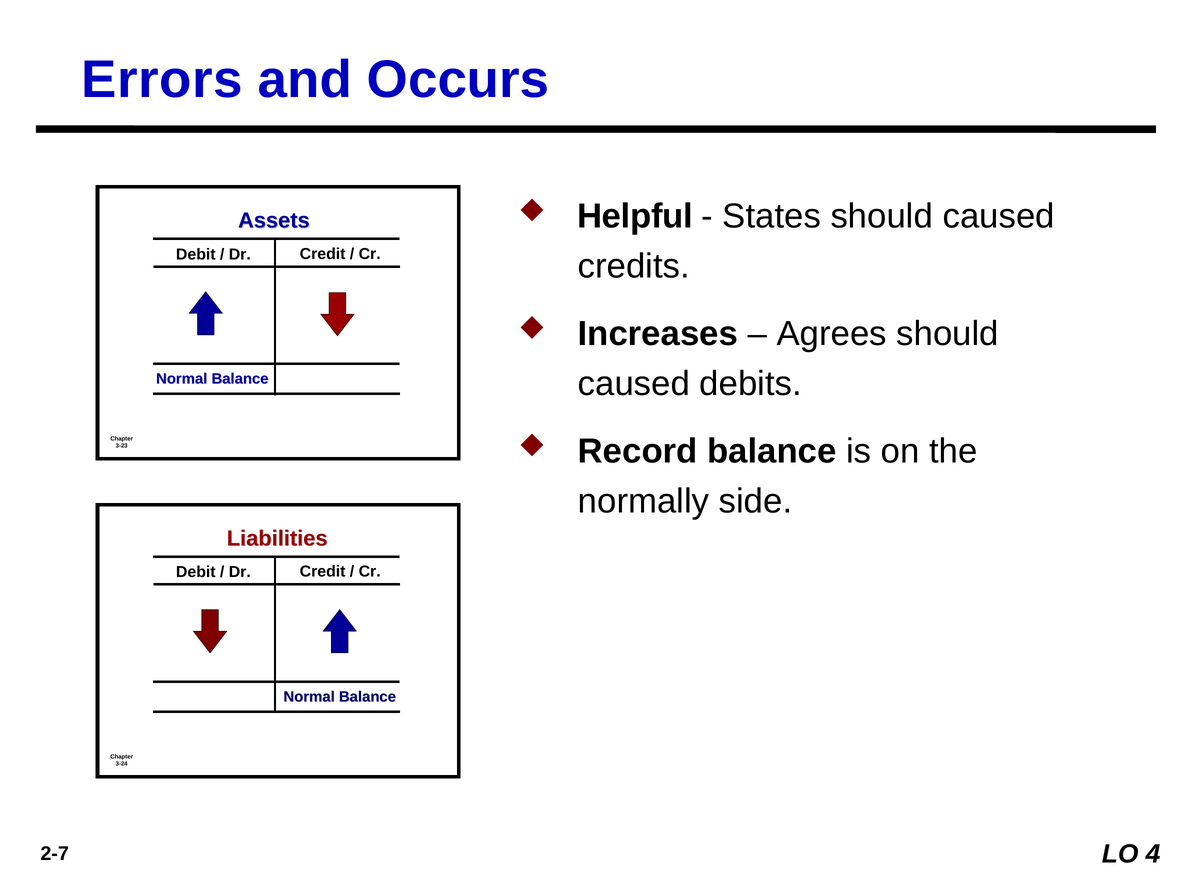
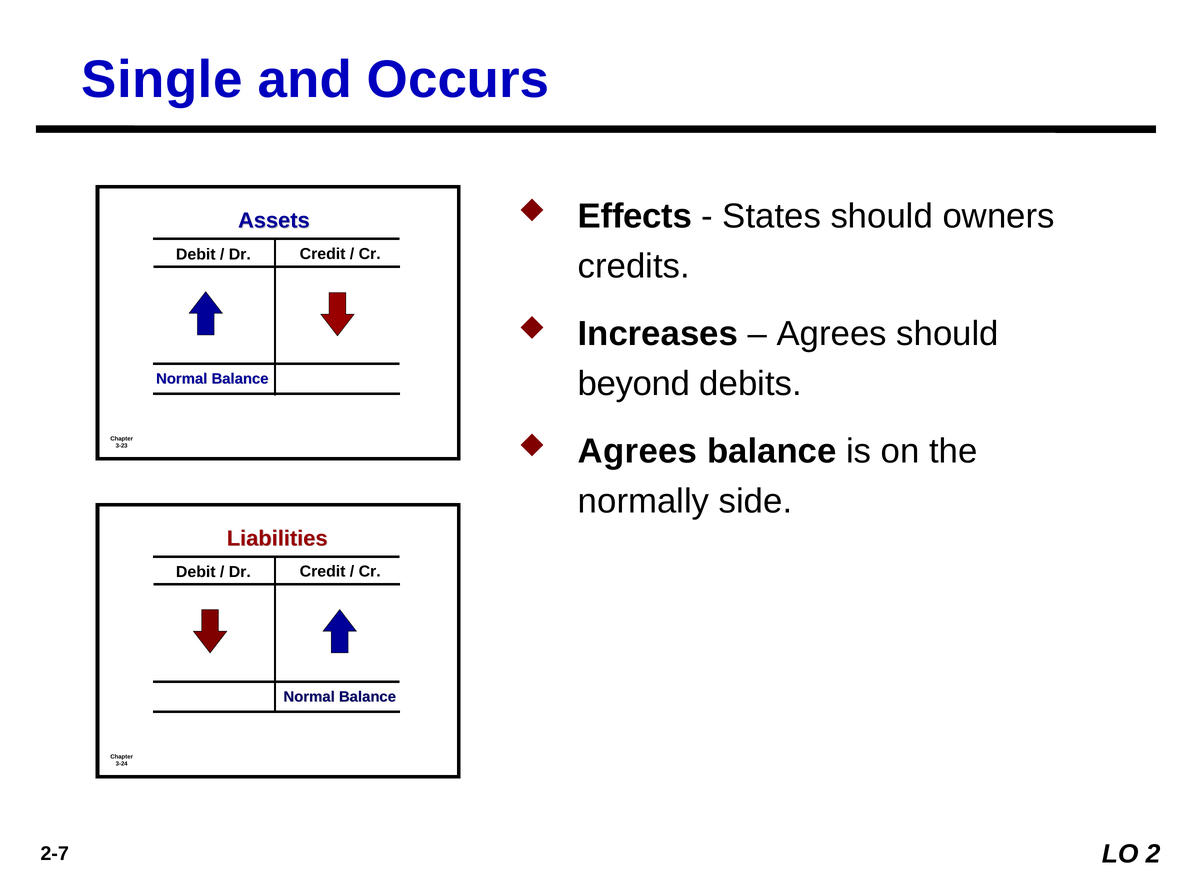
Errors: Errors -> Single (162, 80)
Helpful: Helpful -> Effects (635, 216)
caused: caused -> owners (999, 216)
caused: caused -> beyond (634, 384)
Record: Record -> Agrees (638, 451)
4: 4 -> 2 (1153, 854)
